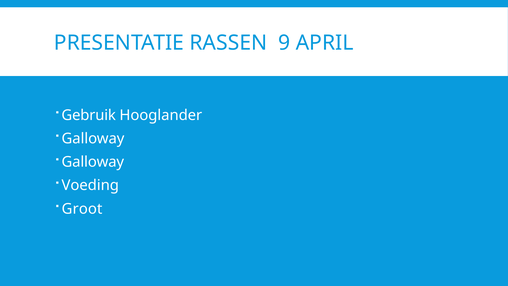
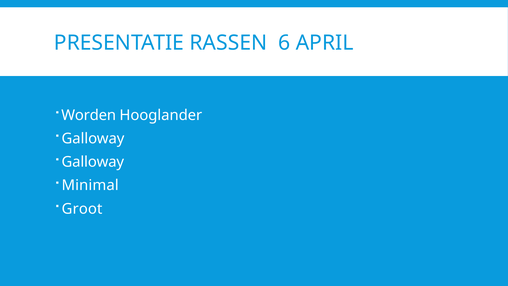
9: 9 -> 6 (284, 43)
Gebruik: Gebruik -> Worden (89, 115)
Voeding: Voeding -> Minimal (90, 185)
